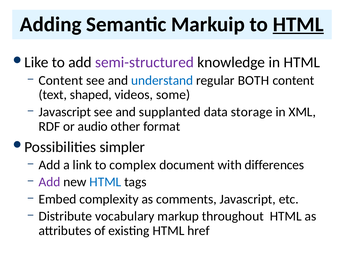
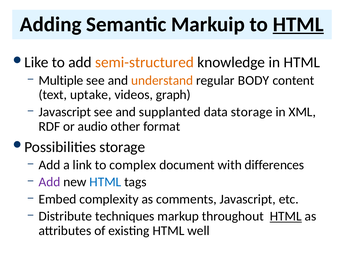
semi-structured colour: purple -> orange (145, 62)
Content: Content -> Multiple (61, 80)
understand colour: blue -> orange (162, 80)
BOTH: BOTH -> BODY (254, 80)
shaped: shaped -> uptake (91, 95)
some: some -> graph (173, 95)
simpler: simpler -> storage (122, 147)
vocabulary: vocabulary -> techniques (125, 216)
HTML underline: none -> present (286, 216)
href: href -> well (199, 231)
